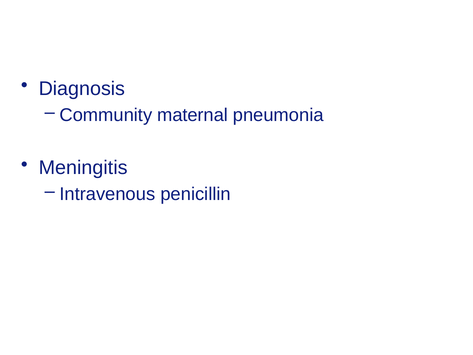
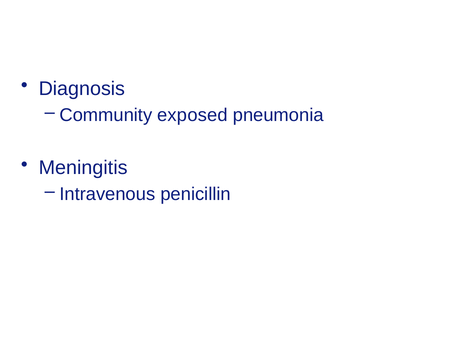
maternal: maternal -> exposed (192, 115)
